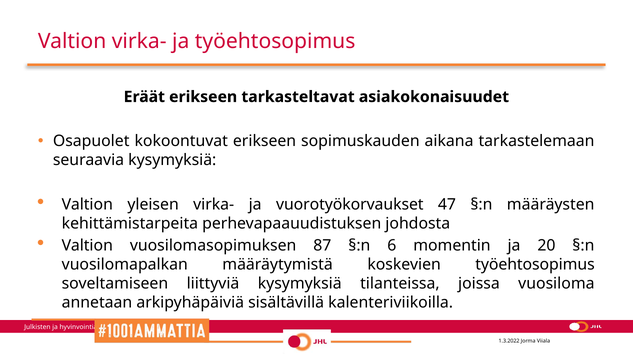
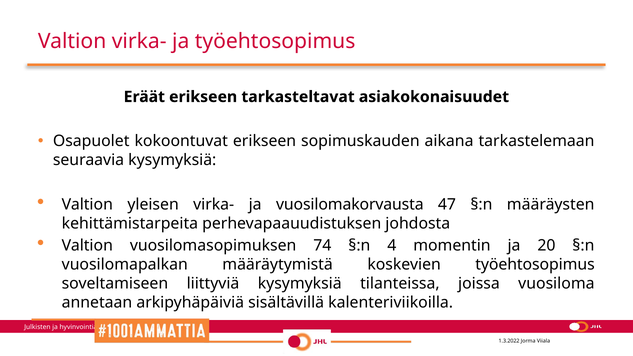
vuorotyökorvaukset: vuorotyökorvaukset -> vuosilomakorvausta (350, 204)
87: 87 -> 74 (322, 246)
6: 6 -> 4 (392, 246)
